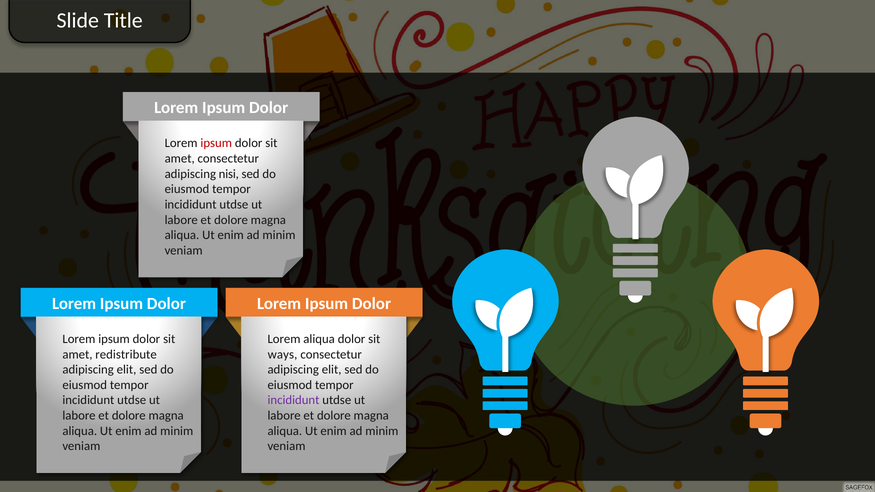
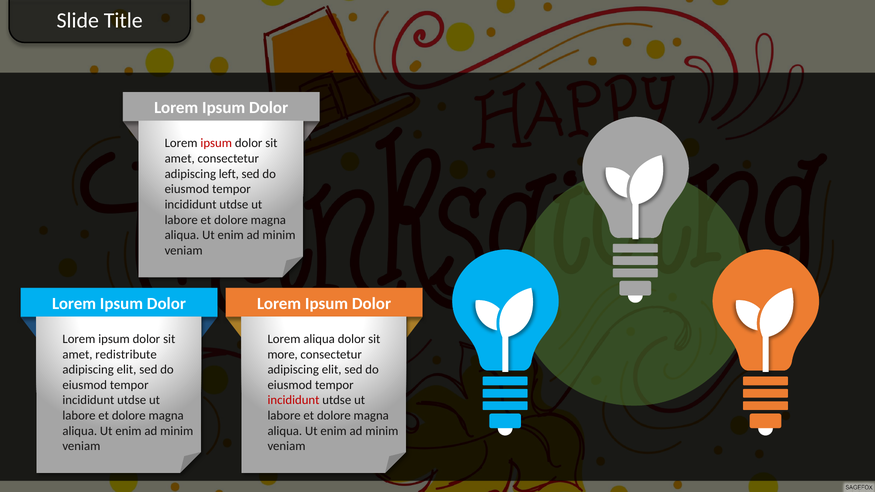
nisi: nisi -> left (229, 174)
ways: ways -> more (283, 354)
incididunt colour: purple -> red (293, 400)
